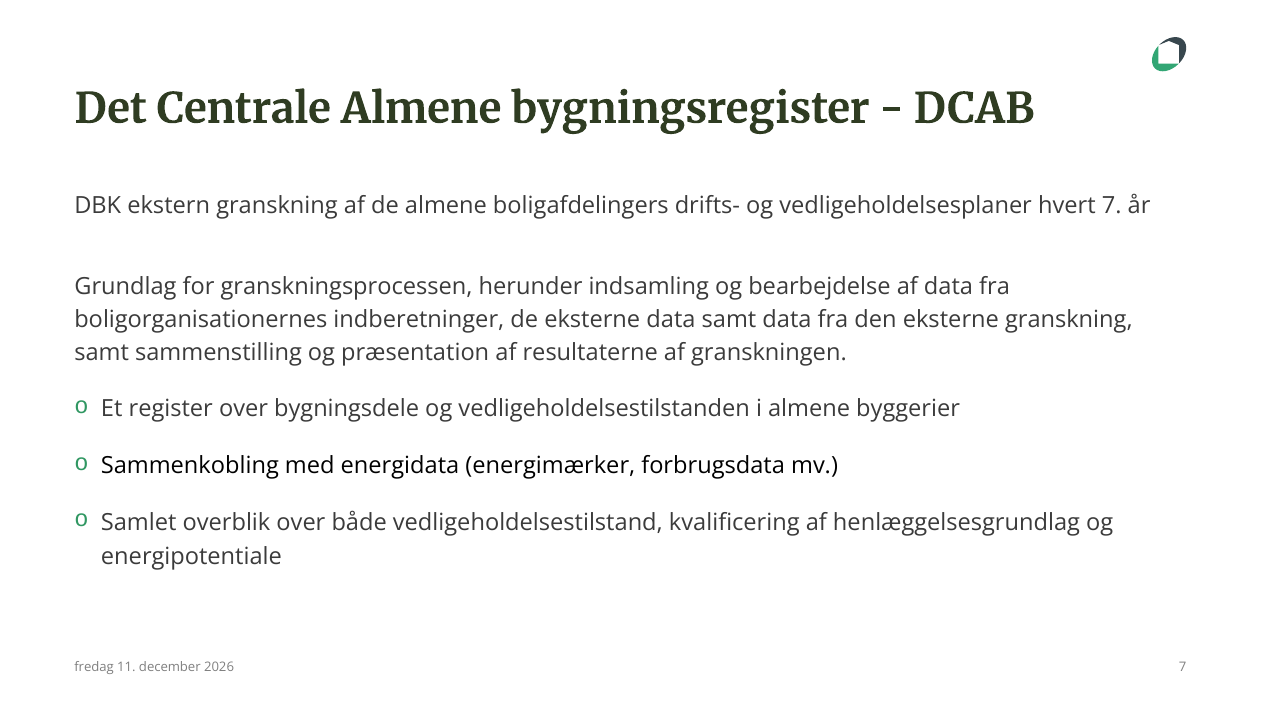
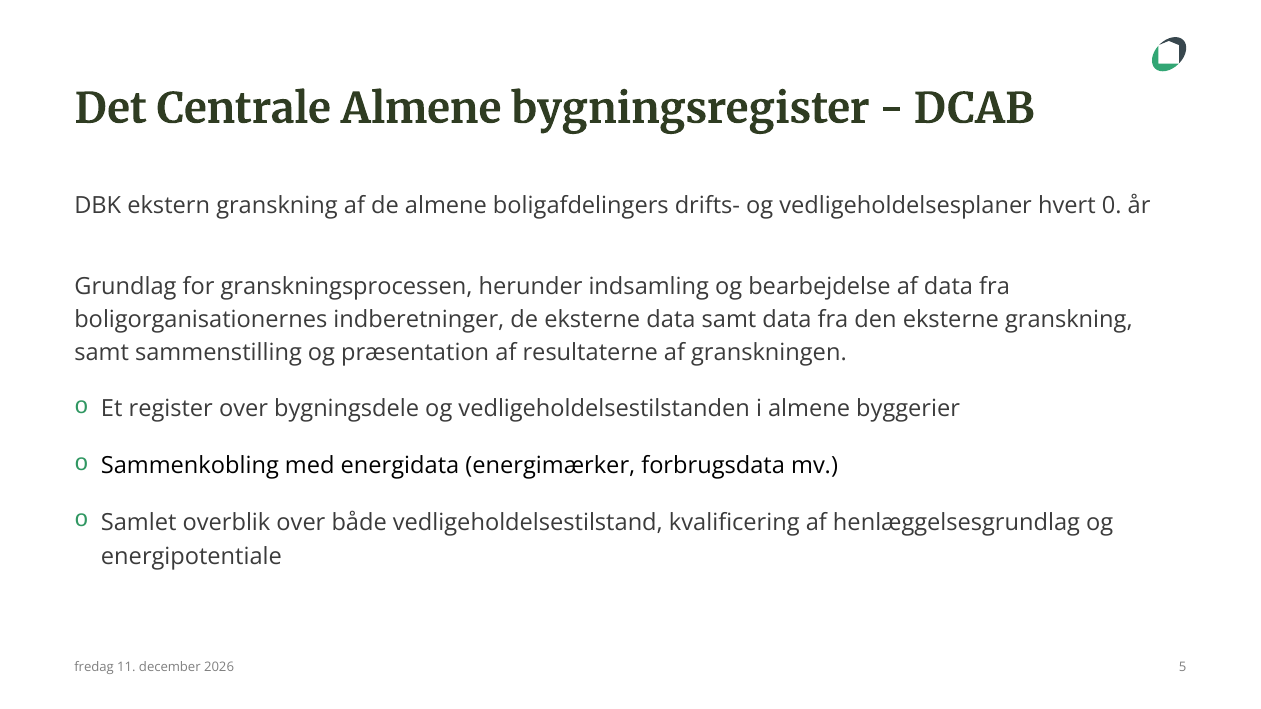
hvert 7: 7 -> 0 (1112, 206)
7: 7 -> 5 (1183, 667)
